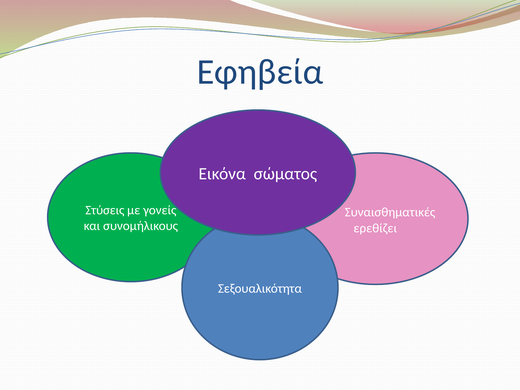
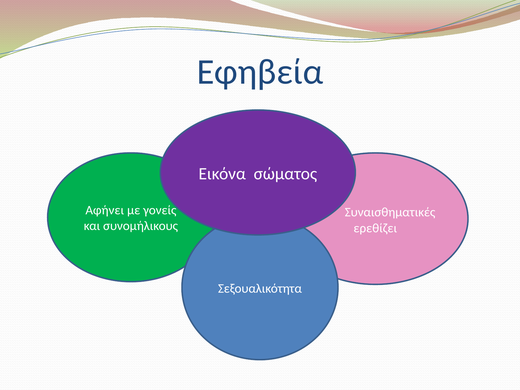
Στύσεις: Στύσεις -> Αφήνει (105, 210)
